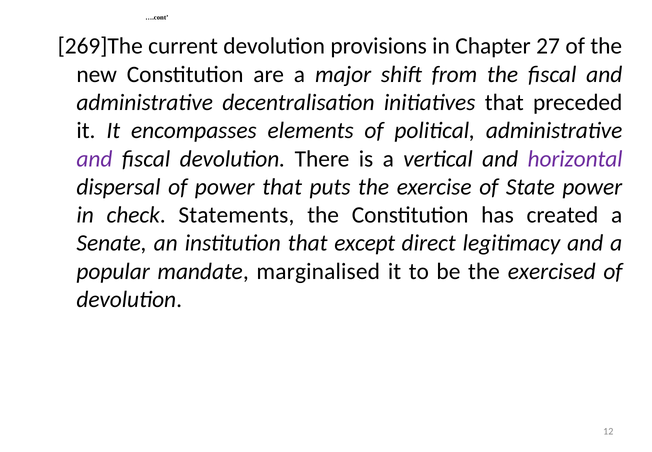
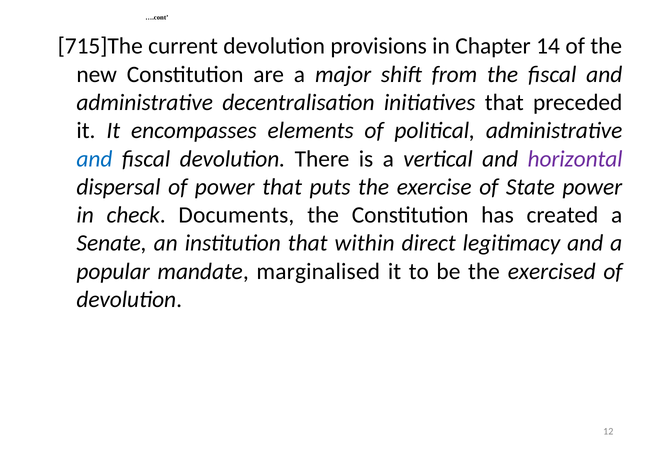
269]The: 269]The -> 715]The (100, 46)
27: 27 -> 14 (548, 46)
and colour: purple -> blue (94, 159)
Statements: Statements -> Documents (236, 215)
except: except -> within (365, 243)
